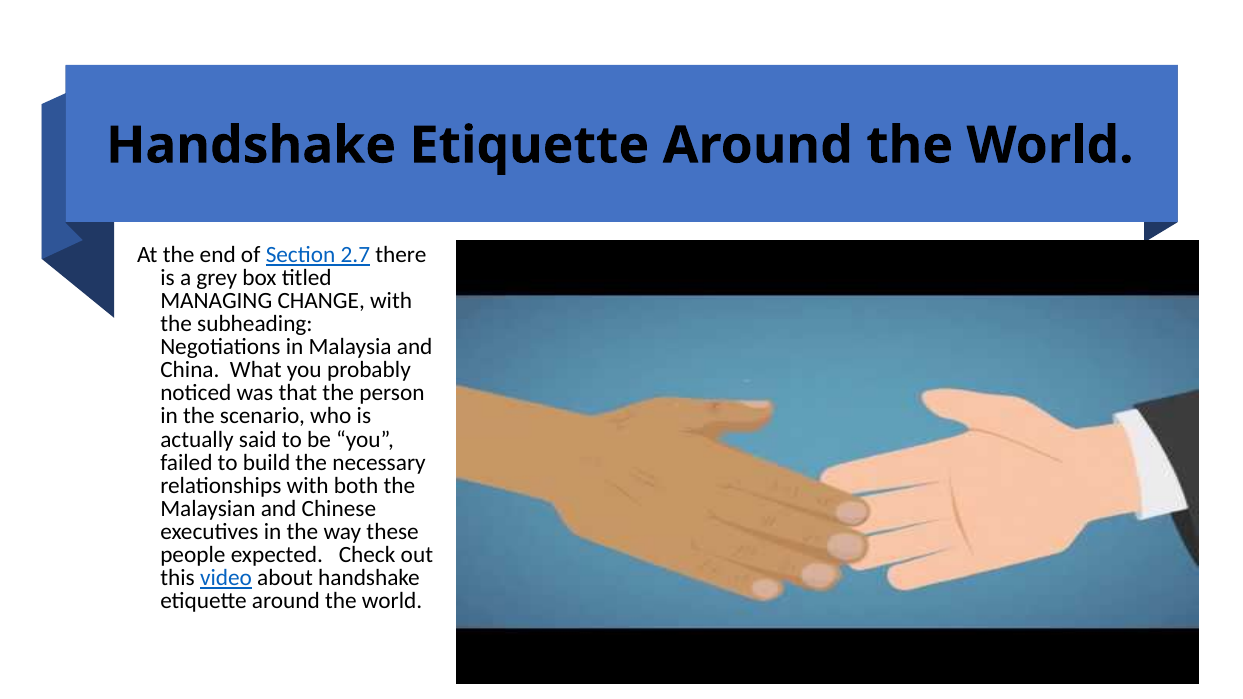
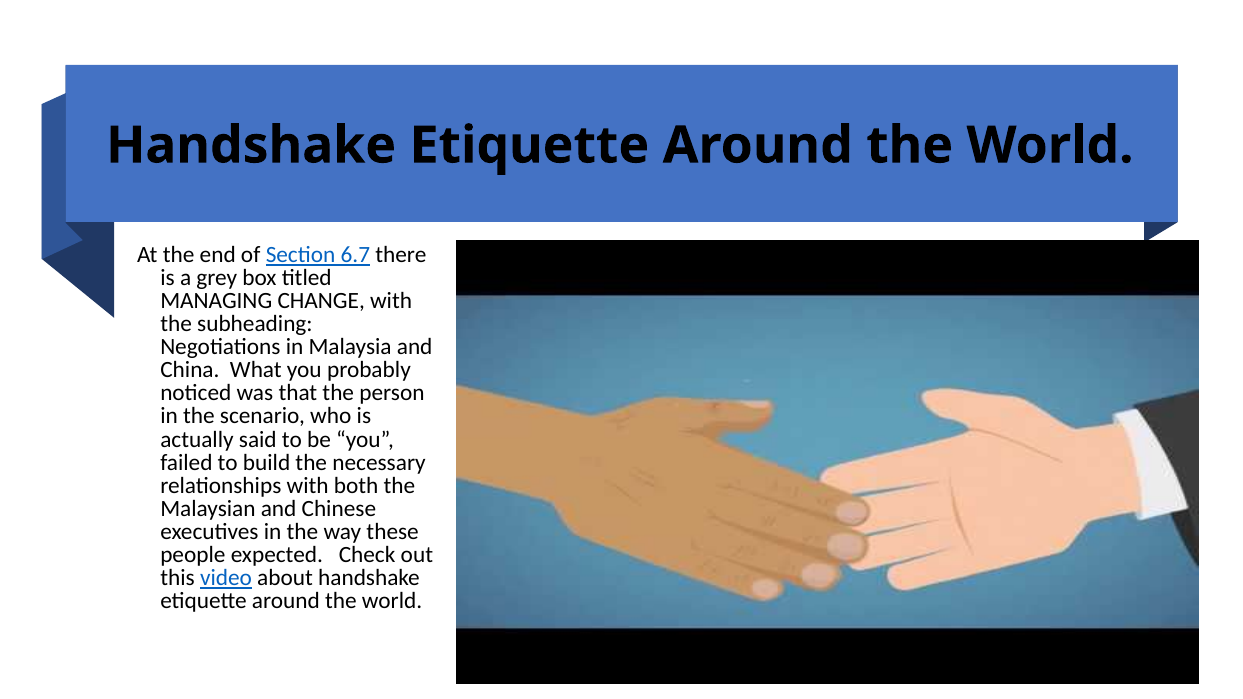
2.7: 2.7 -> 6.7 (355, 255)
